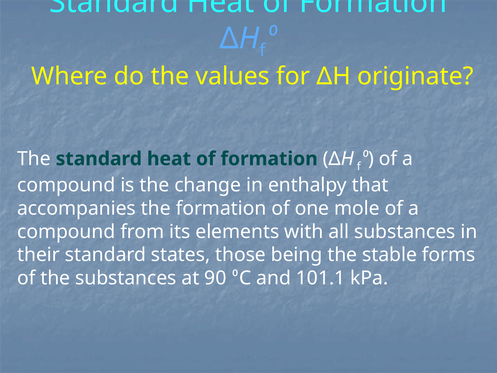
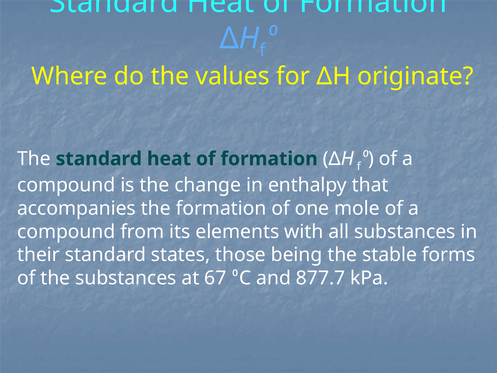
90: 90 -> 67 (215, 278)
101.1: 101.1 -> 877.7 (321, 278)
